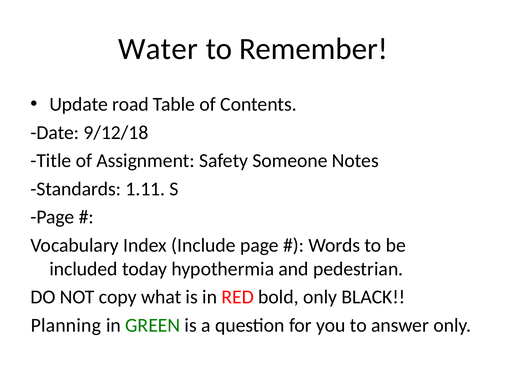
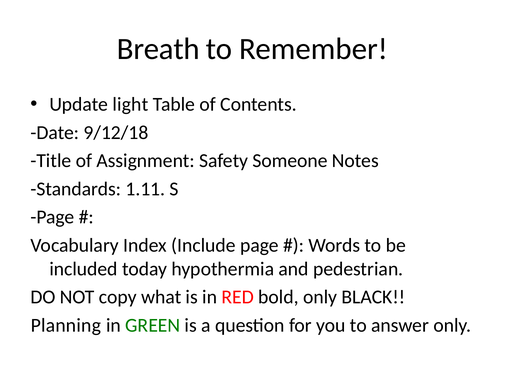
Water: Water -> Breath (158, 49)
road: road -> light (130, 104)
